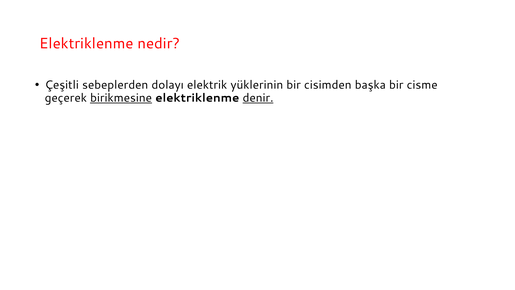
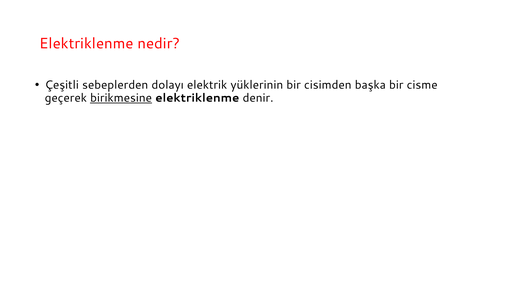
denir underline: present -> none (258, 98)
